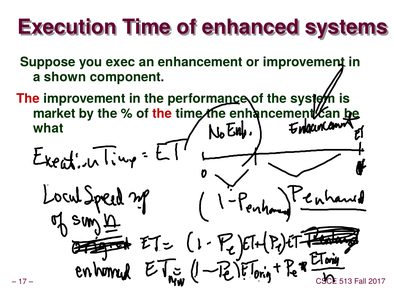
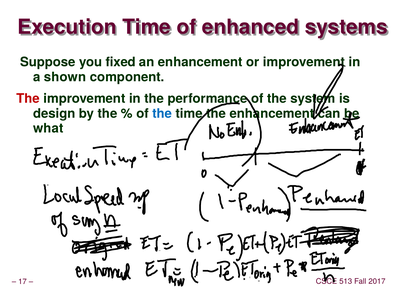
exec: exec -> fixed (121, 62)
market: market -> design (54, 114)
the colour: red -> blue (162, 114)
